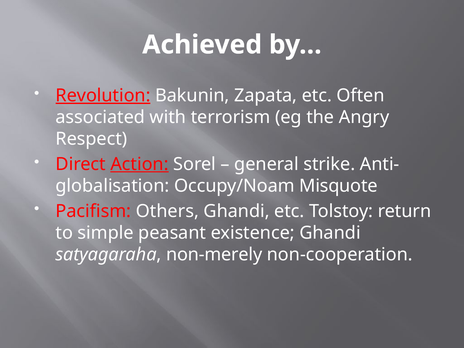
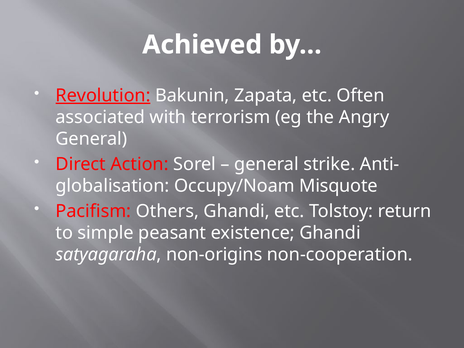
Respect: Respect -> General (91, 139)
Action underline: present -> none (140, 164)
non-merely: non-merely -> non-origins (214, 254)
